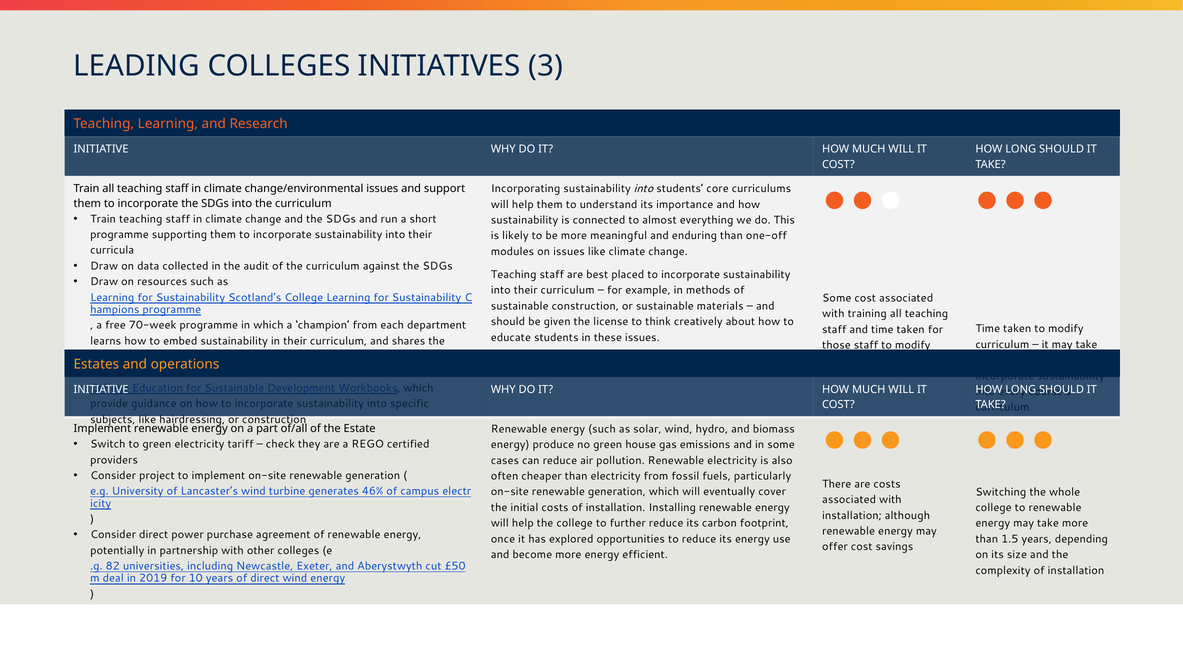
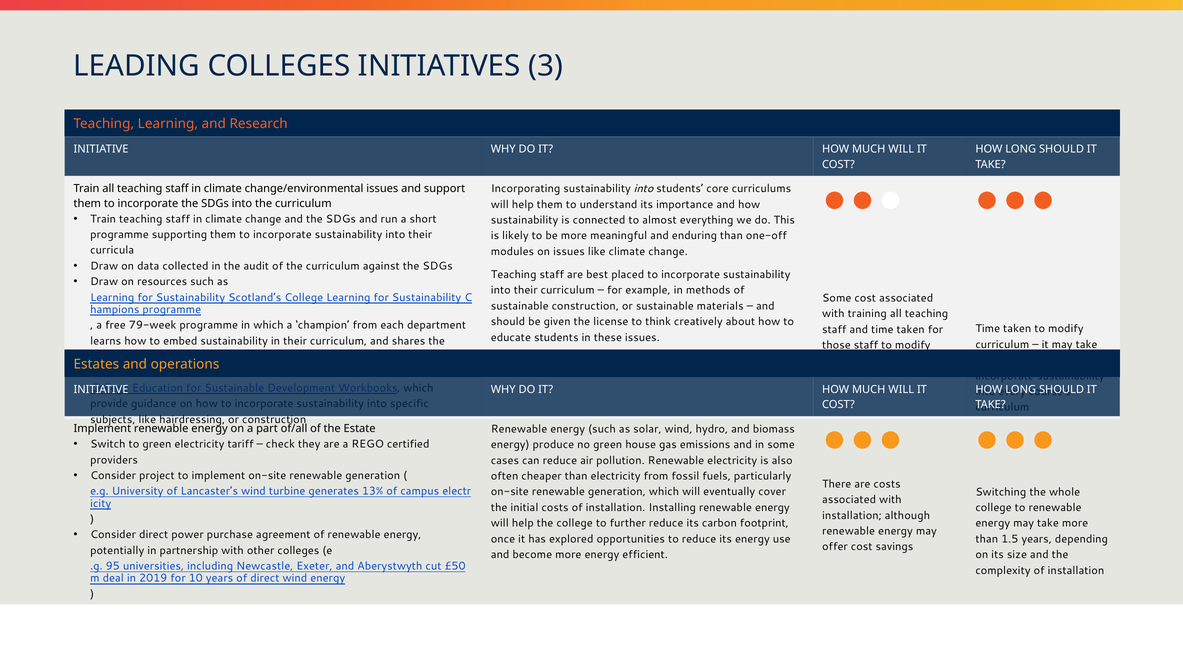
70-week: 70-week -> 79-week (153, 325)
46%: 46% -> 13% (373, 491)
82: 82 -> 95 (113, 566)
